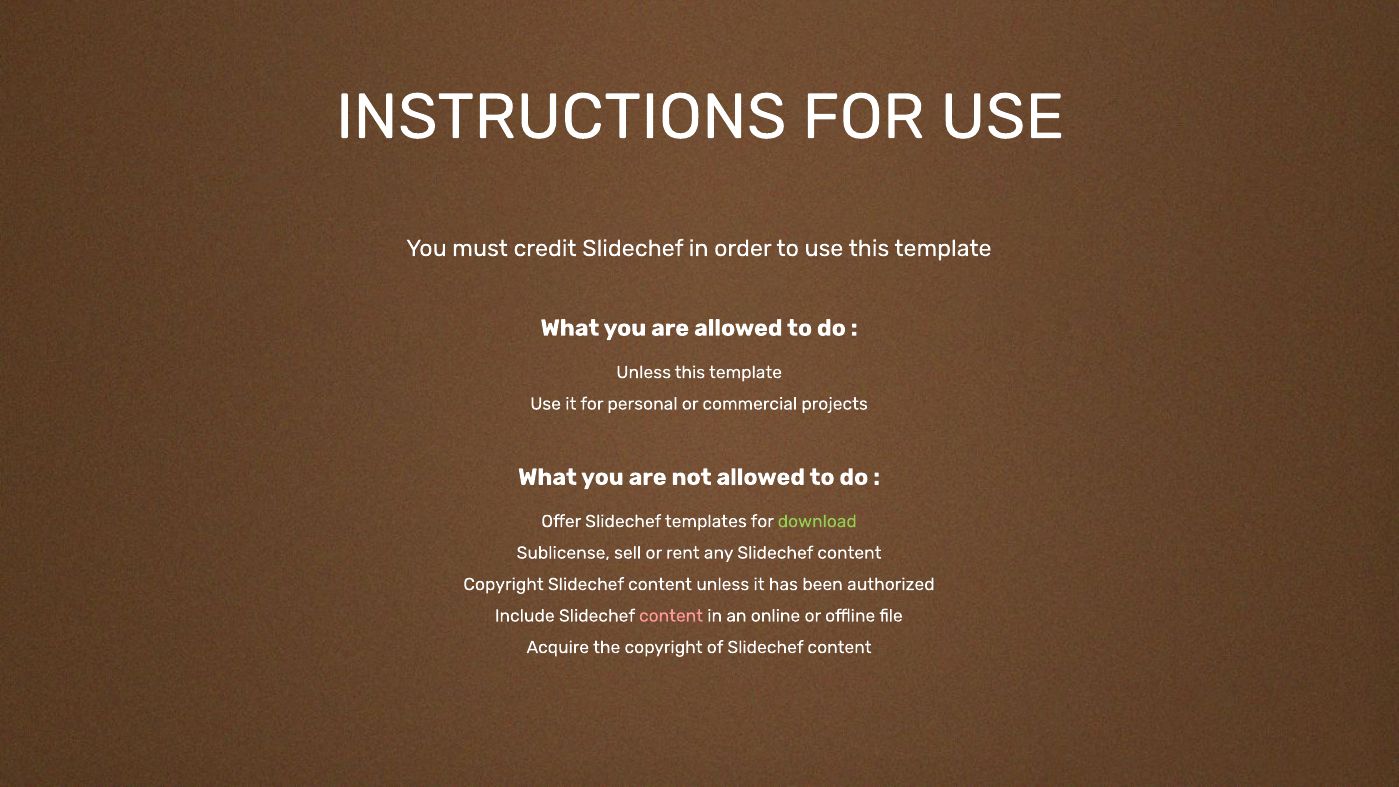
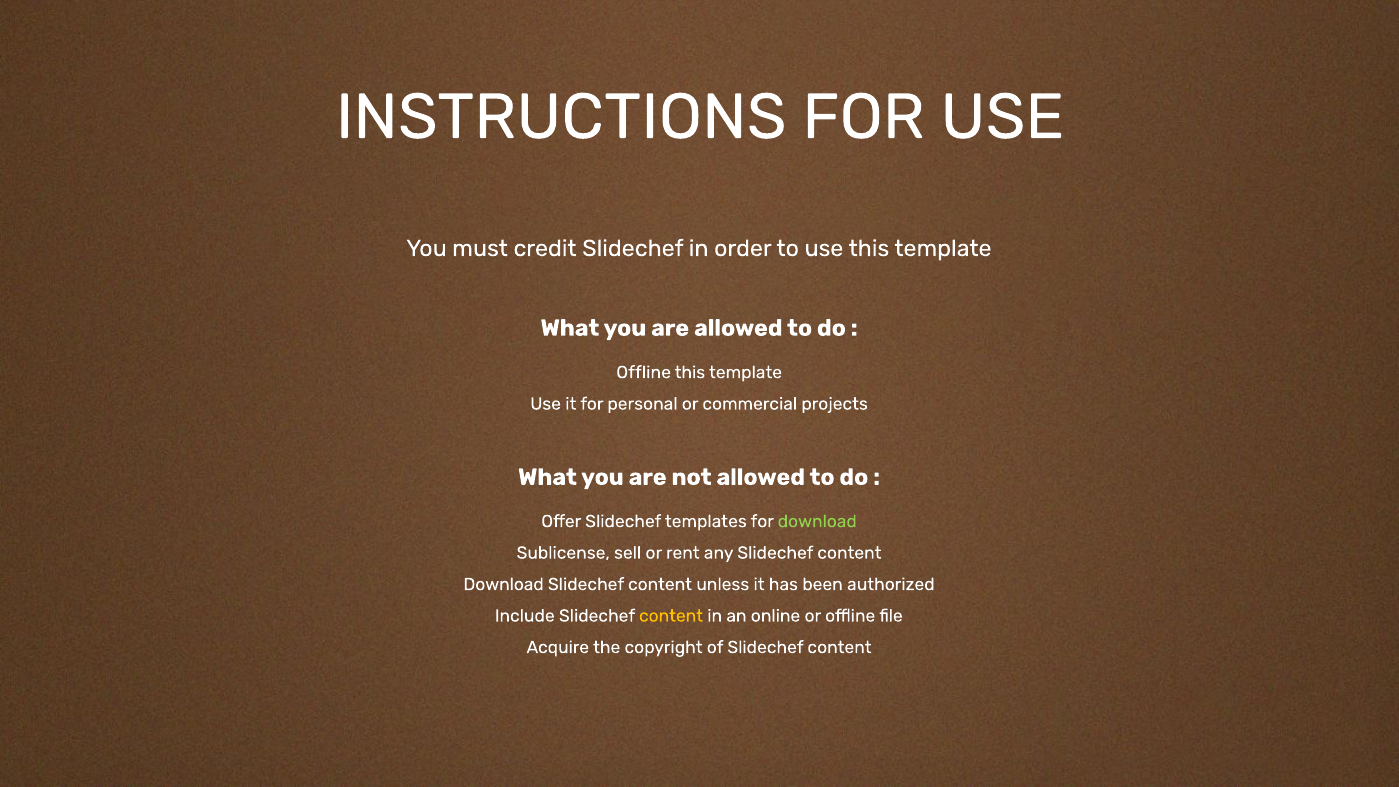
Unless: Unless -> Offline (644, 372)
Copyright: Copyright -> Download (504, 584)
content colour: pink -> yellow (671, 616)
